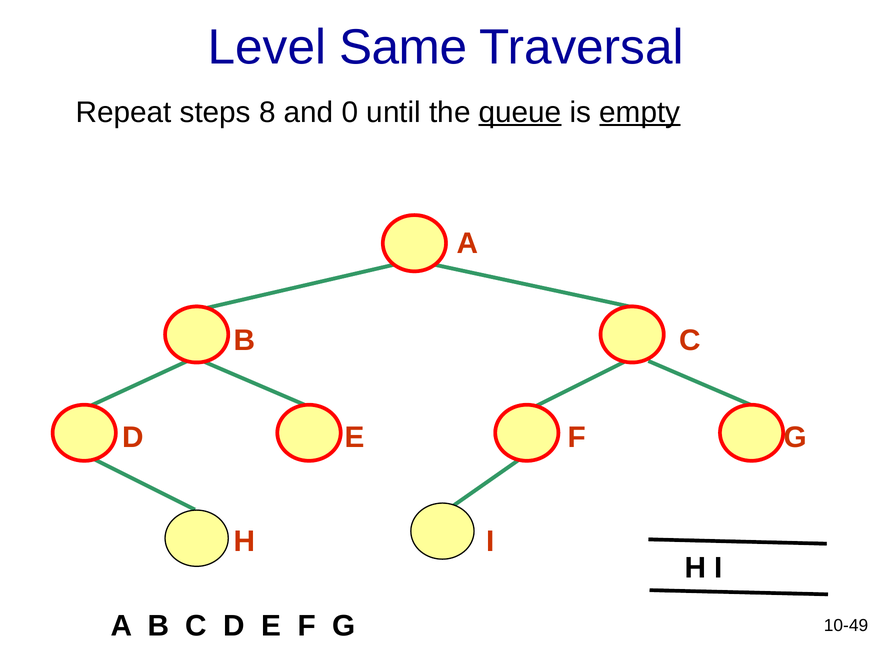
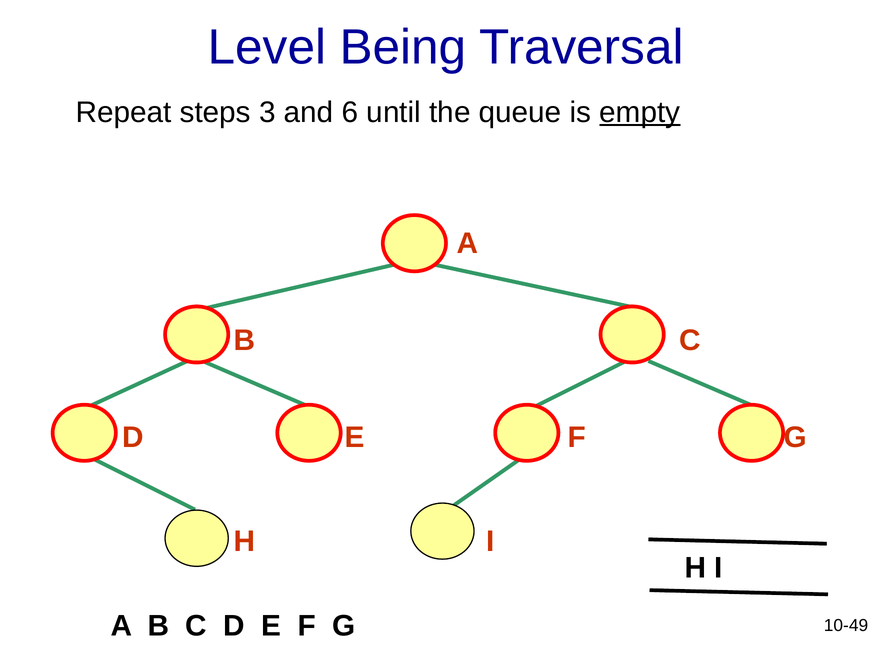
Same: Same -> Being (403, 47)
8: 8 -> 3 (267, 112)
0: 0 -> 6 (350, 112)
queue underline: present -> none (520, 112)
